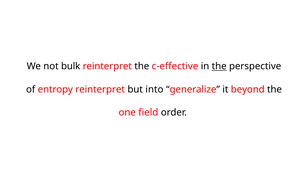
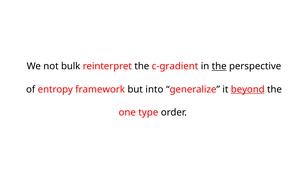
c-effective: c-effective -> c-gradient (175, 66)
entropy reinterpret: reinterpret -> framework (100, 90)
beyond underline: none -> present (248, 90)
field: field -> type (148, 113)
